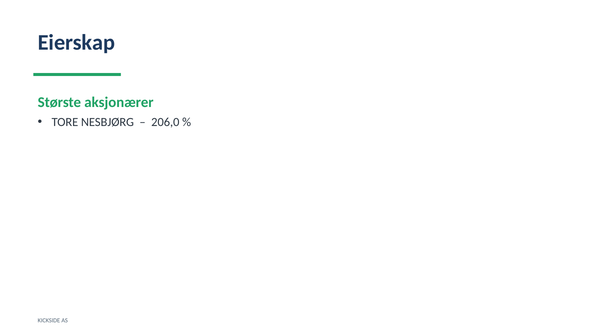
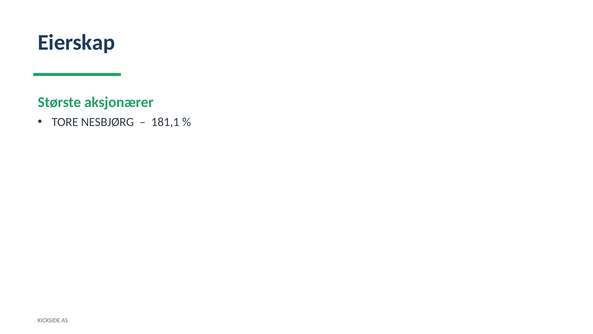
206,0: 206,0 -> 181,1 (165, 122)
